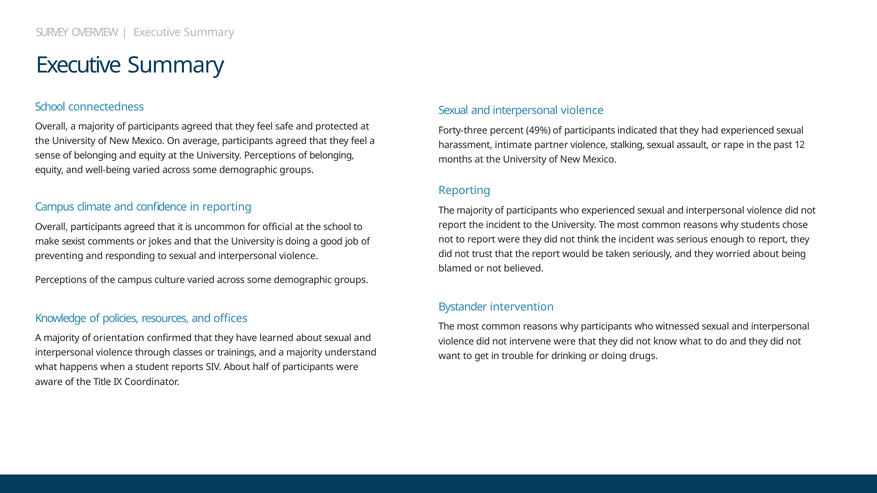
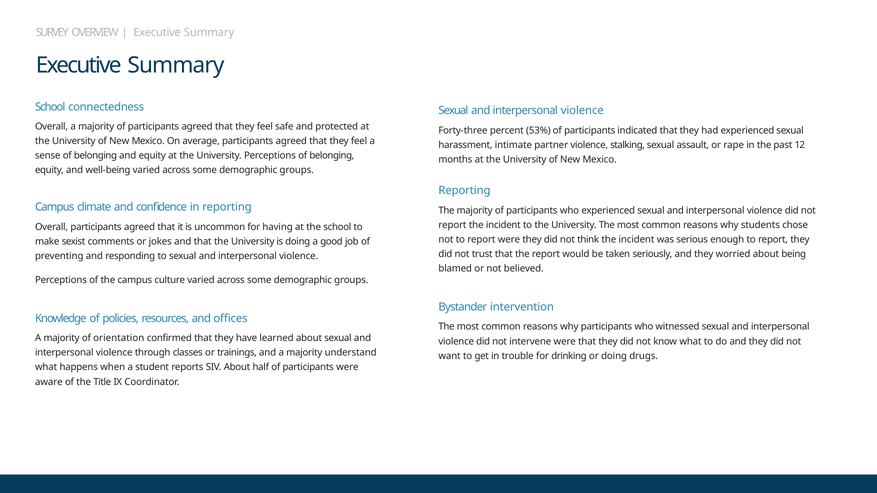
49%: 49% -> 53% (538, 131)
official: official -> having (278, 227)
